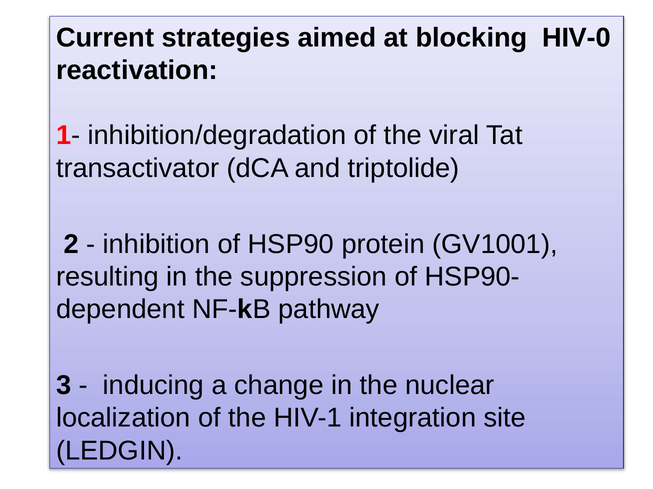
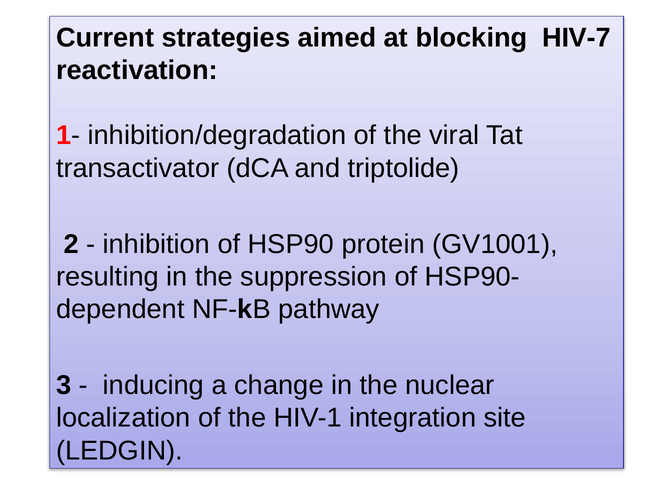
HIV-0: HIV-0 -> HIV-7 (577, 38)
